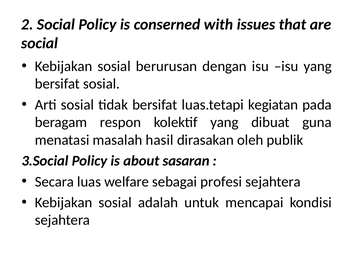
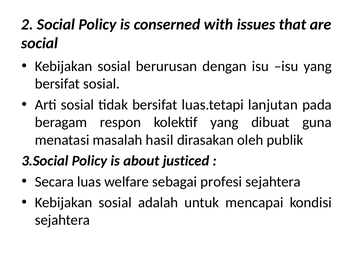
kegiatan: kegiatan -> lanjutan (273, 105)
sasaran: sasaran -> justiced (186, 161)
